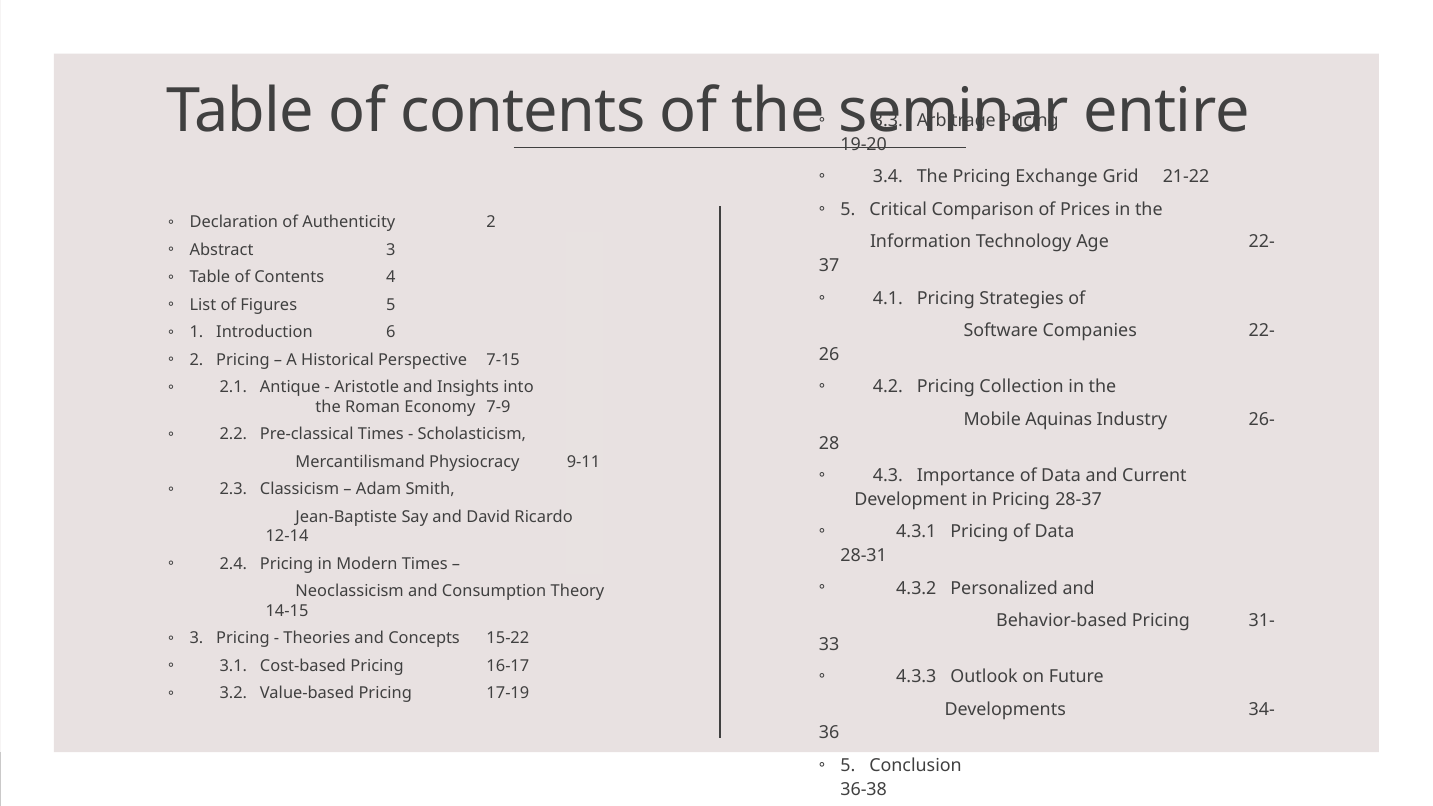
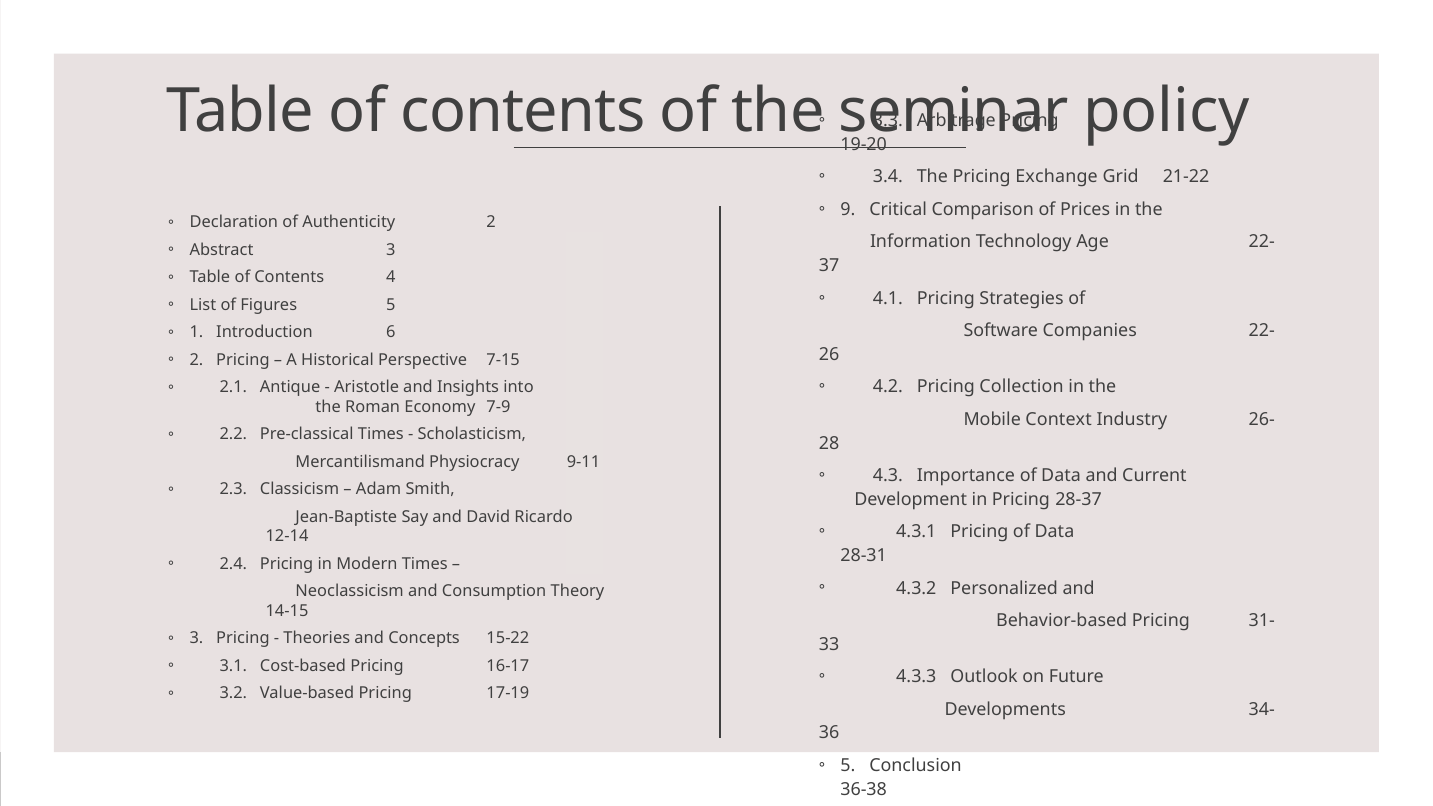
entire: entire -> policy (1166, 111)
5: 5 -> 9 (848, 209)
Aquinas: Aquinas -> Context (1059, 420)
